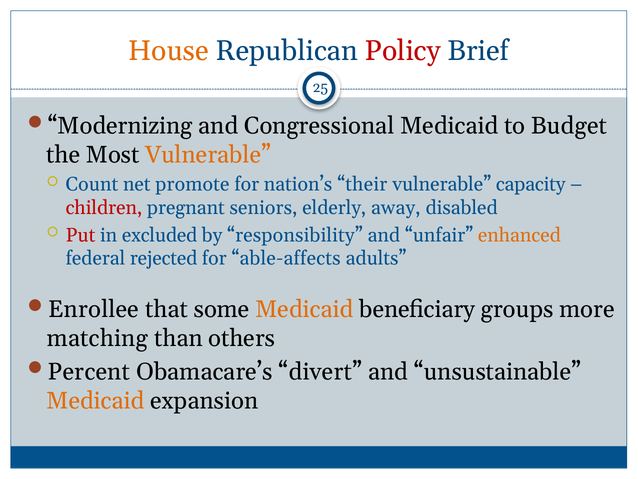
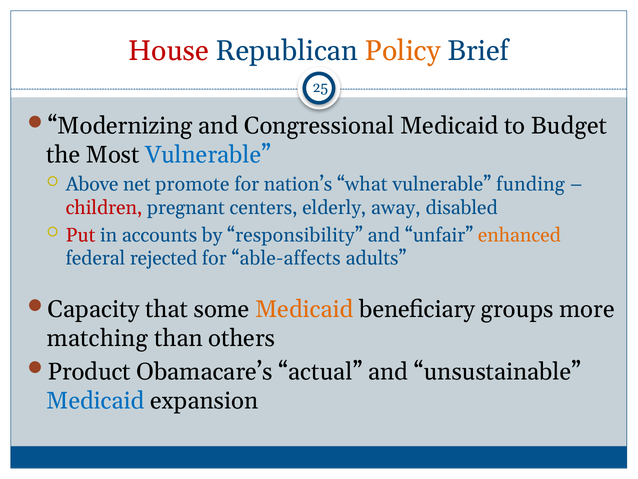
House colour: orange -> red (169, 51)
Policy colour: red -> orange (403, 51)
Vulnerable colour: orange -> blue (208, 155)
Count: Count -> Above (92, 184)
their: their -> what (362, 184)
capacity: capacity -> funding (531, 184)
seniors: seniors -> centers (264, 208)
excluded: excluded -> accounts (160, 235)
Enrollee: Enrollee -> Capacity (94, 309)
Percent: Percent -> Product (89, 371)
divert: divert -> actual (320, 371)
Medicaid colour: orange -> blue (95, 400)
